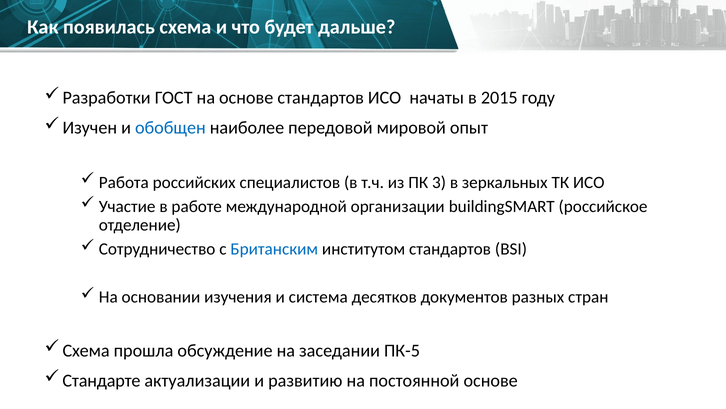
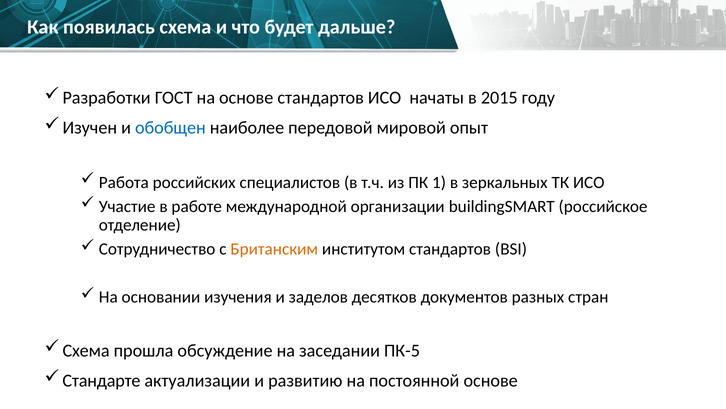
3: 3 -> 1 (439, 182)
Британским colour: blue -> orange (274, 249)
система: система -> заделов (318, 297)
